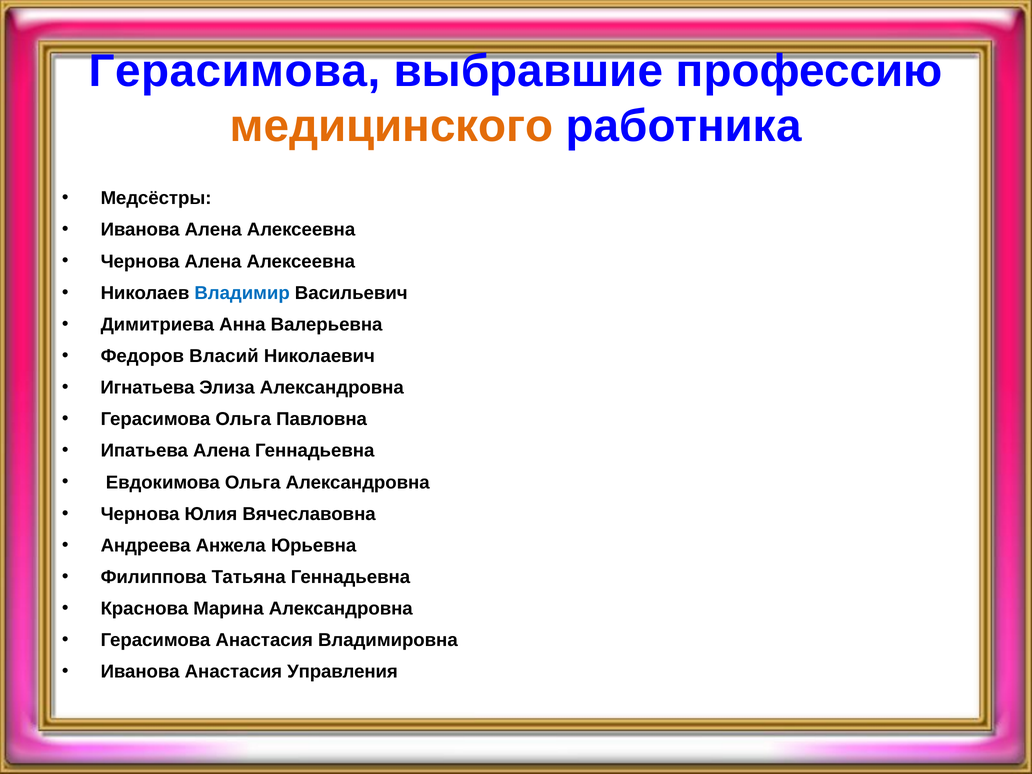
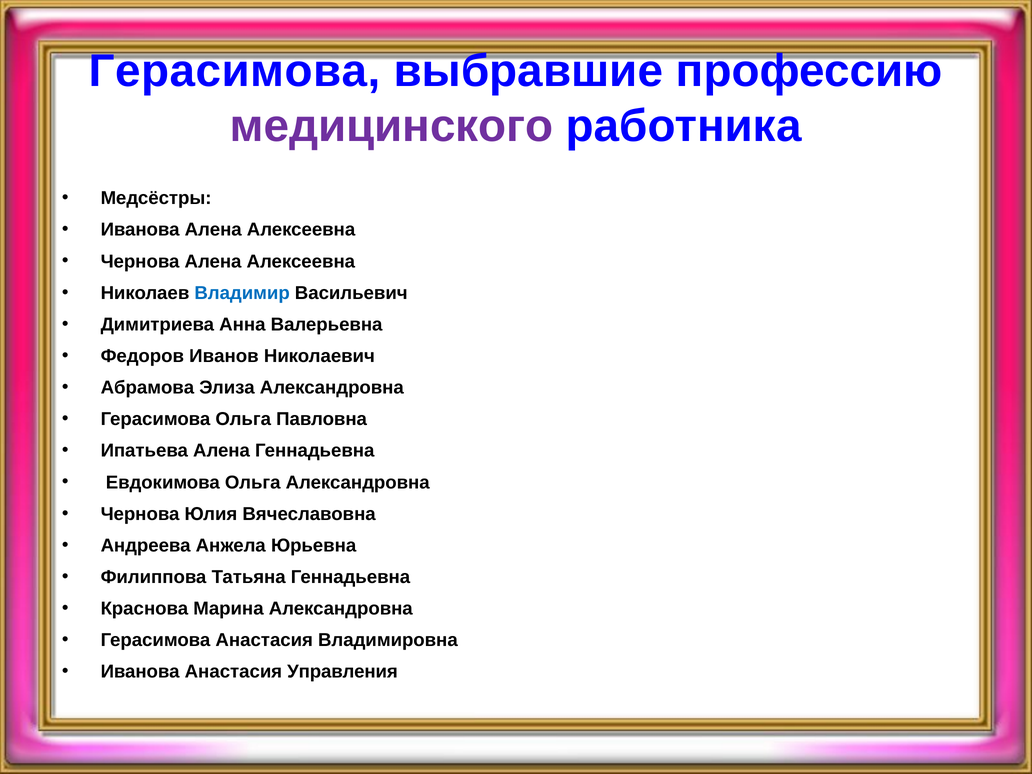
медицинского colour: orange -> purple (392, 126)
Власий: Власий -> Иванов (224, 356)
Игнатьева: Игнатьева -> Абрамова (147, 388)
